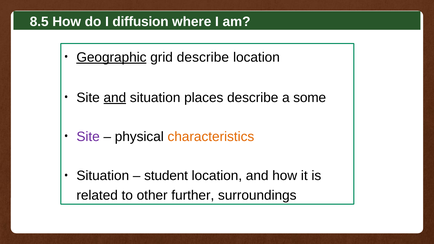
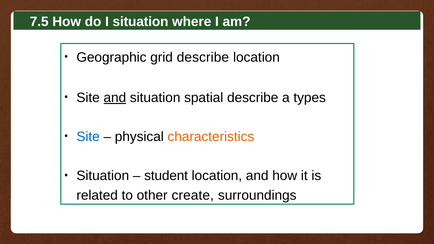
8.5: 8.5 -> 7.5 (39, 22)
I diffusion: diffusion -> situation (140, 22)
Geographic underline: present -> none (111, 57)
places: places -> spatial (204, 98)
some: some -> types (310, 98)
Site colour: purple -> blue (88, 137)
further: further -> create (193, 195)
